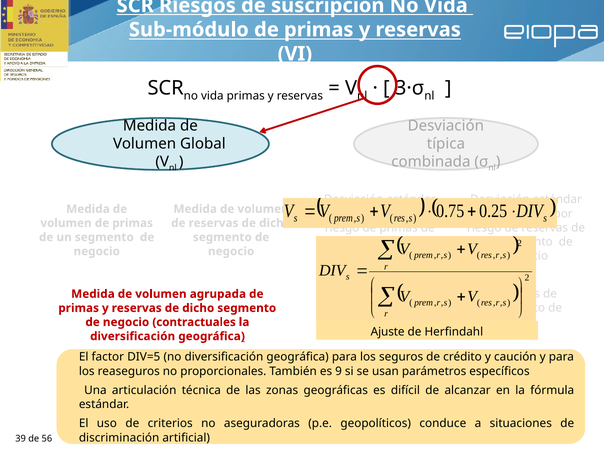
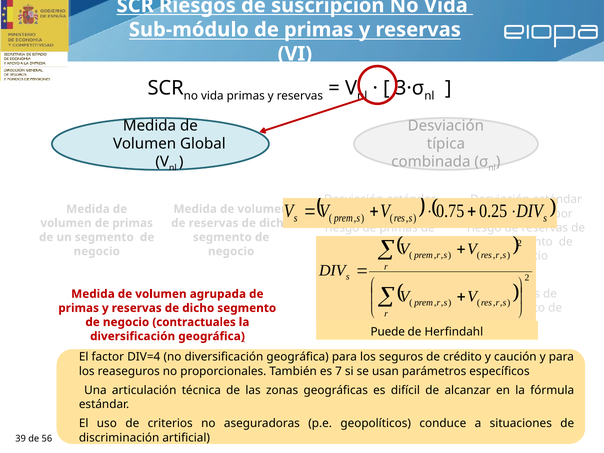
Ajuste: Ajuste -> Puede (388, 332)
DIV=5: DIV=5 -> DIV=4 (144, 357)
9: 9 -> 7 (339, 371)
